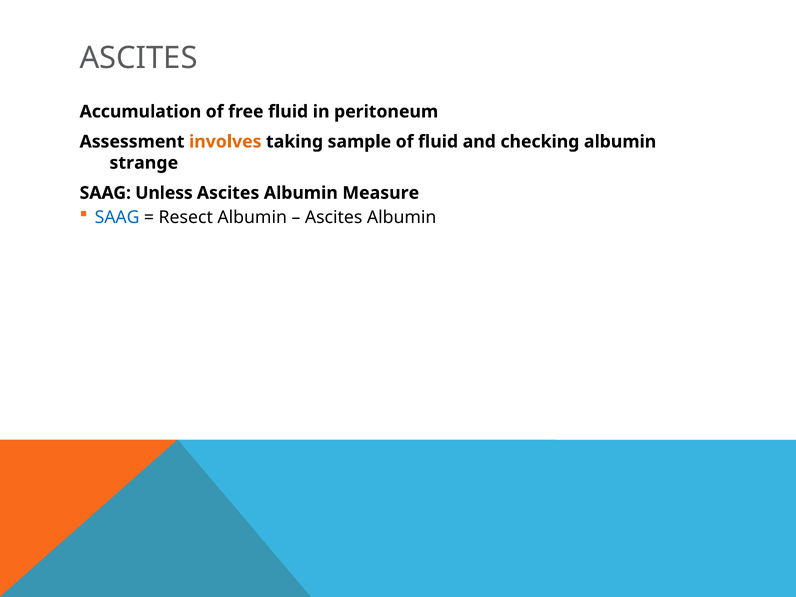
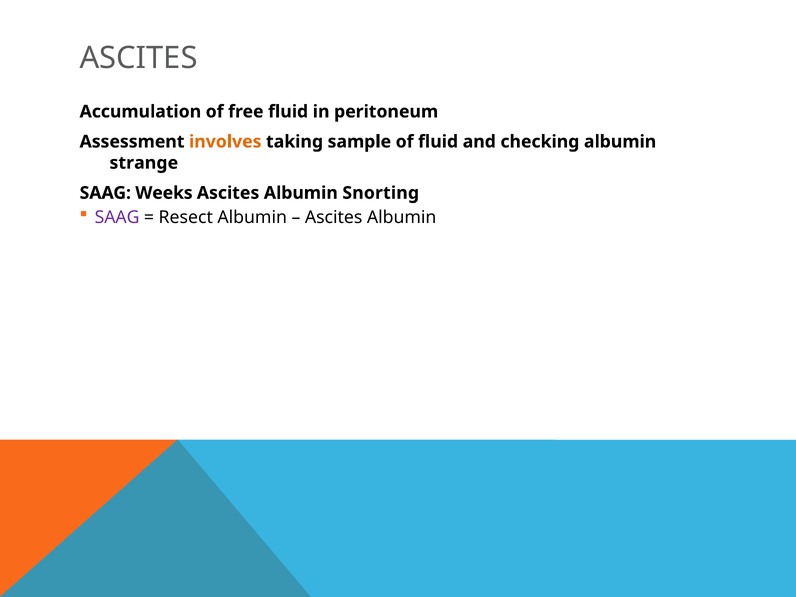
Unless: Unless -> Weeks (164, 193)
Measure: Measure -> Snorting (381, 193)
SAAG colour: blue -> purple (117, 217)
